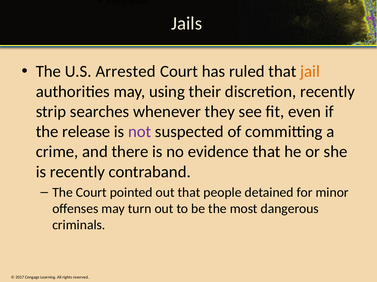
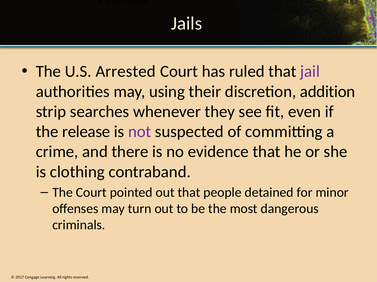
jail colour: orange -> purple (310, 72)
discretion recently: recently -> addition (328, 92)
is recently: recently -> clothing (77, 172)
